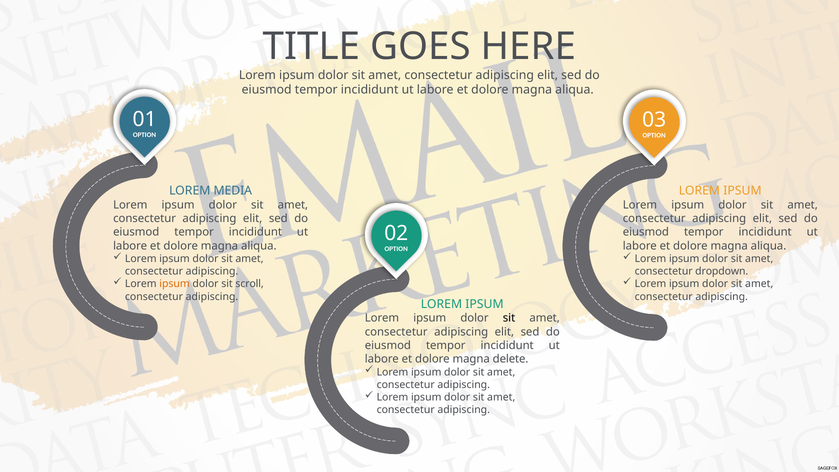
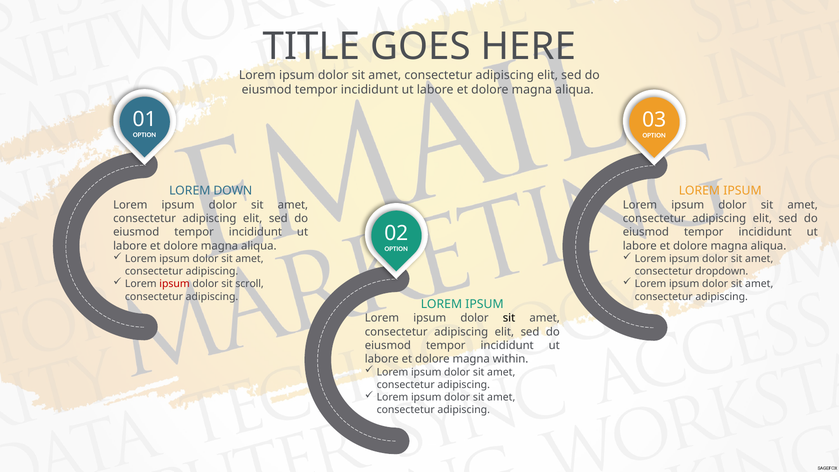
MEDIA: MEDIA -> DOWN (233, 191)
ipsum colour: orange -> red (175, 284)
delete: delete -> within (511, 359)
